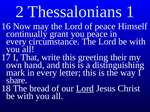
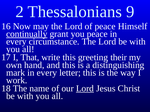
1: 1 -> 9 (130, 12)
continually underline: none -> present (27, 34)
share: share -> work (17, 81)
bread: bread -> name (39, 89)
